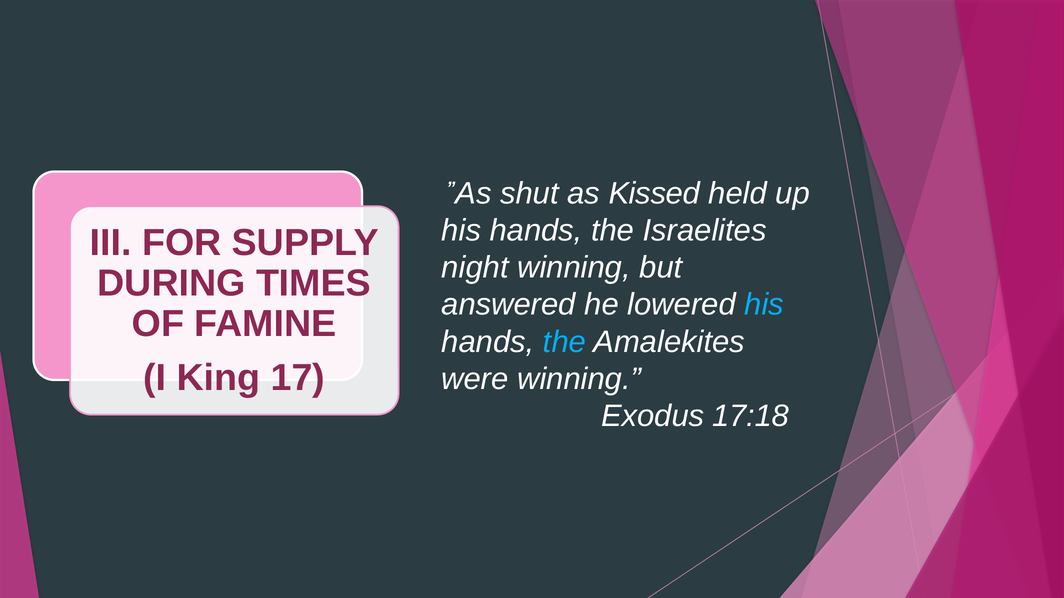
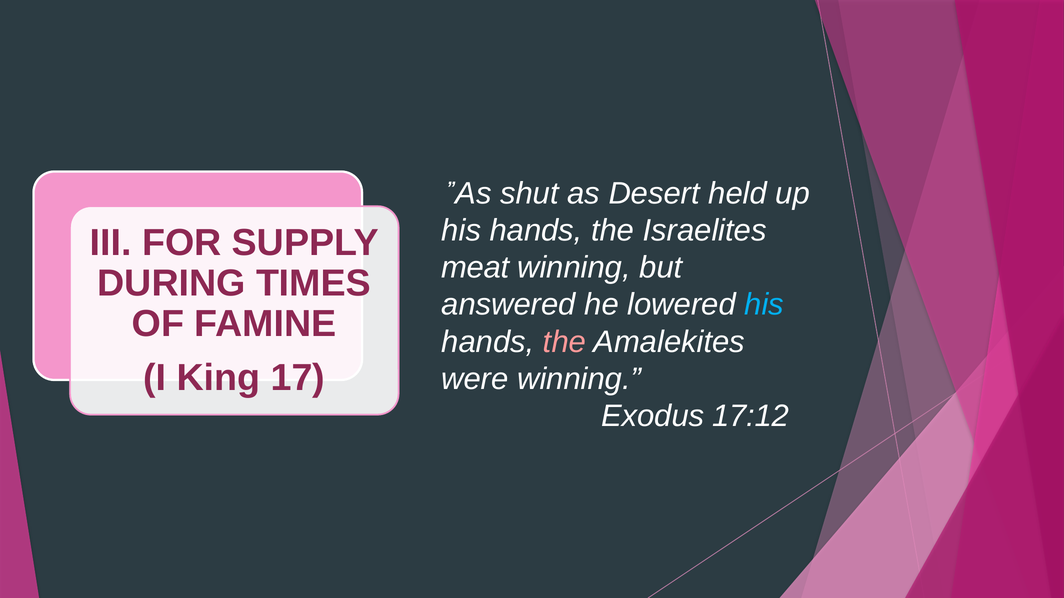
Kissed: Kissed -> Desert (654, 193)
night: night -> meat (475, 268)
the colour: light blue -> pink (565, 342)
17:18: 17:18 -> 17:12 (751, 416)
